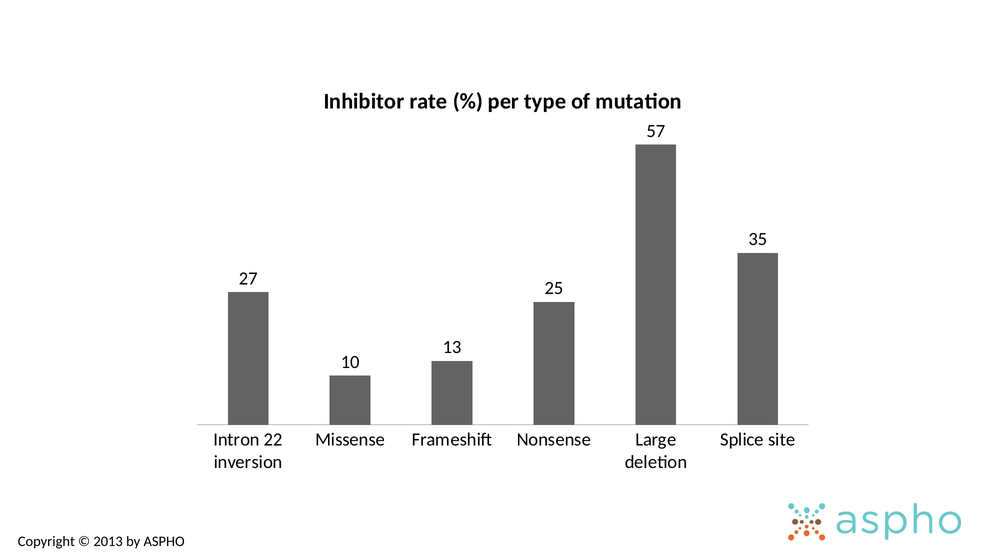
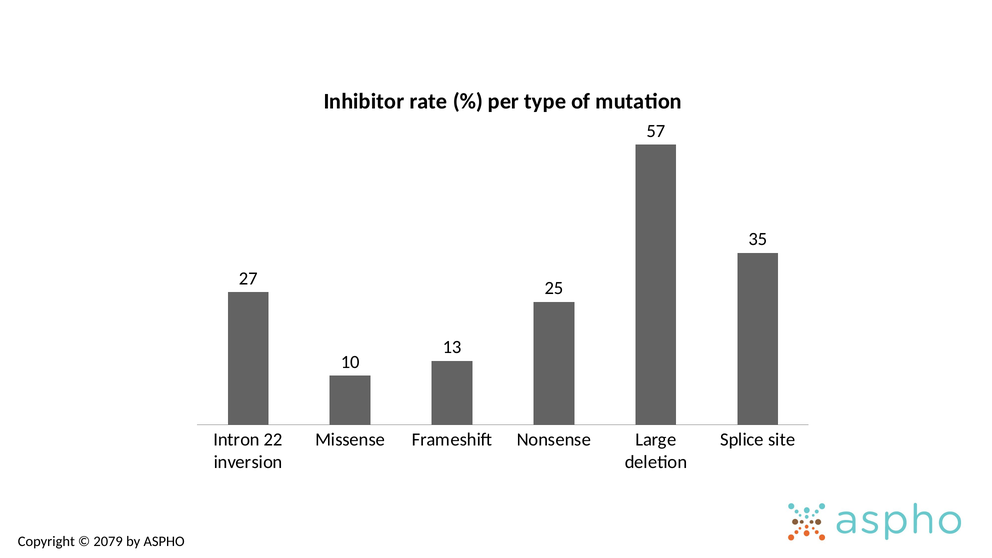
2013: 2013 -> 2079 (108, 541)
